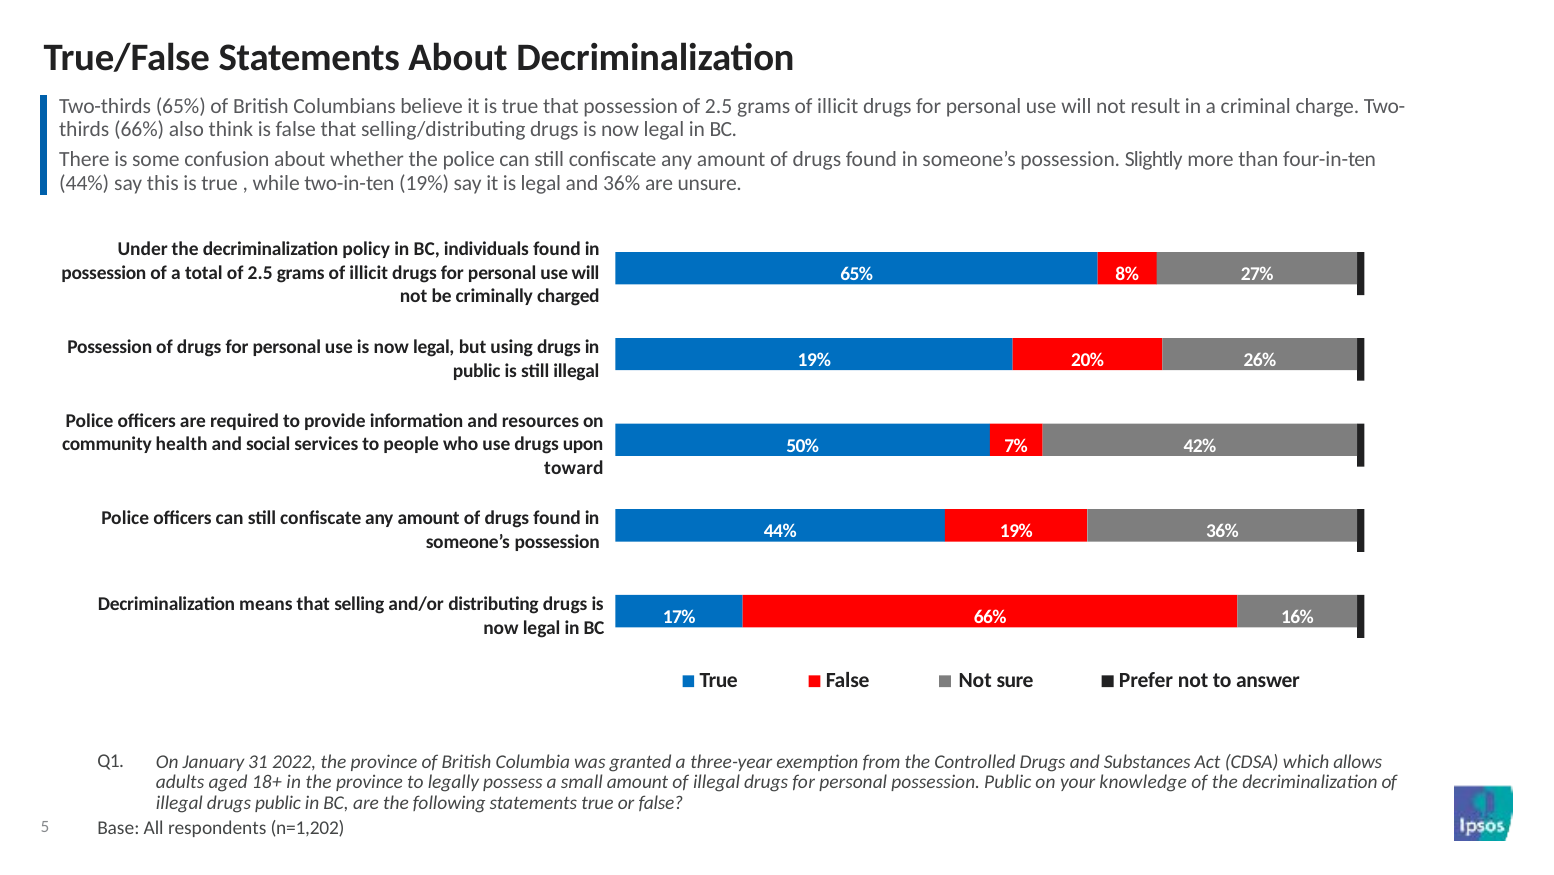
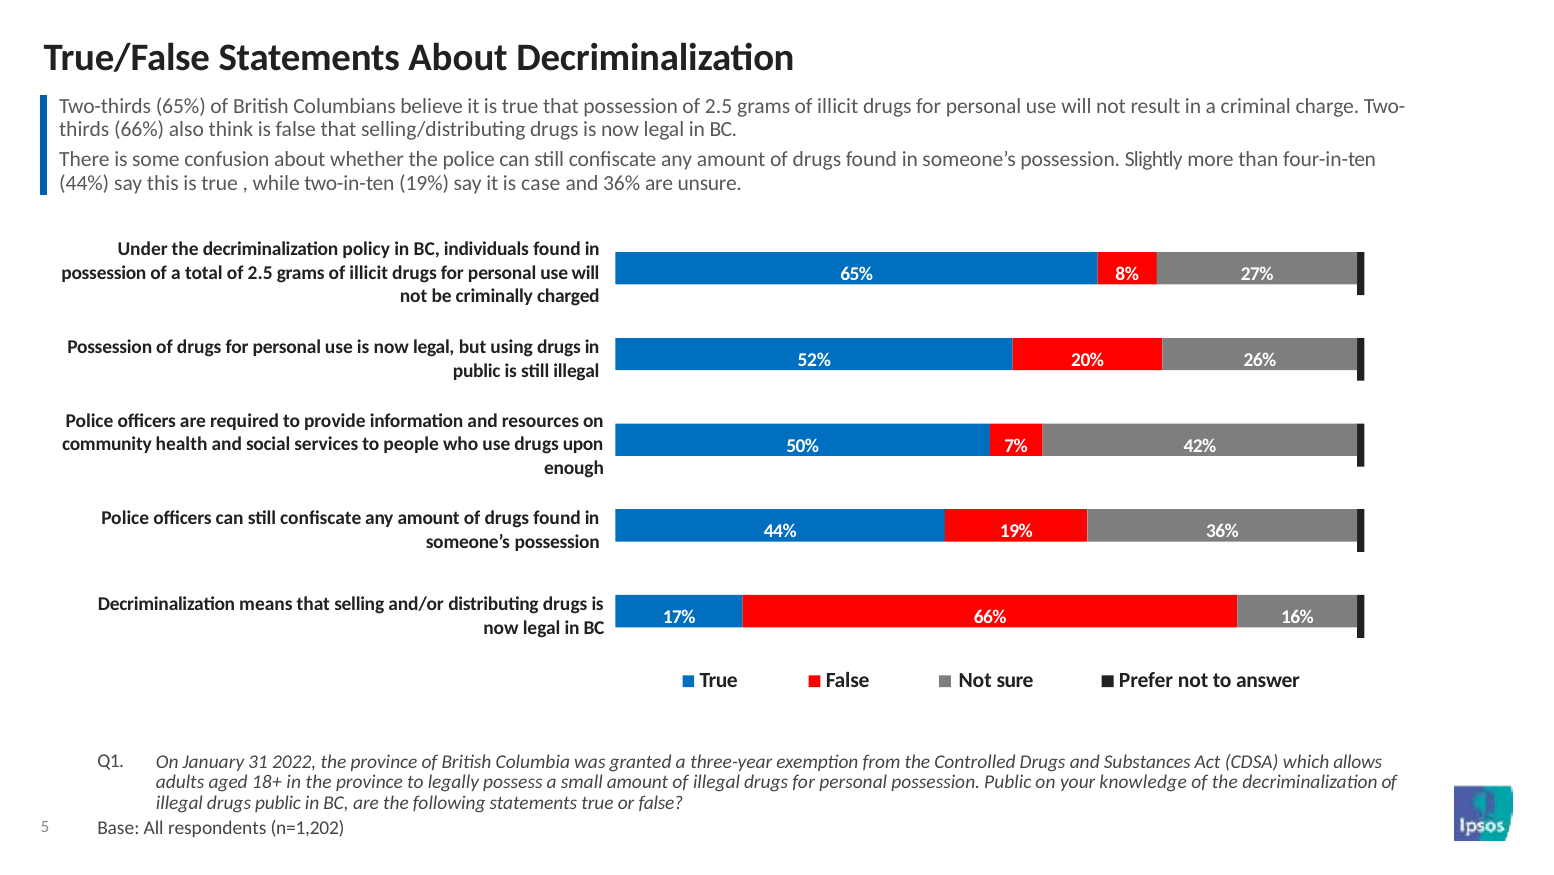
is legal: legal -> case (541, 183)
19%: 19% -> 52% (814, 360)
toward: toward -> enough (574, 468)
